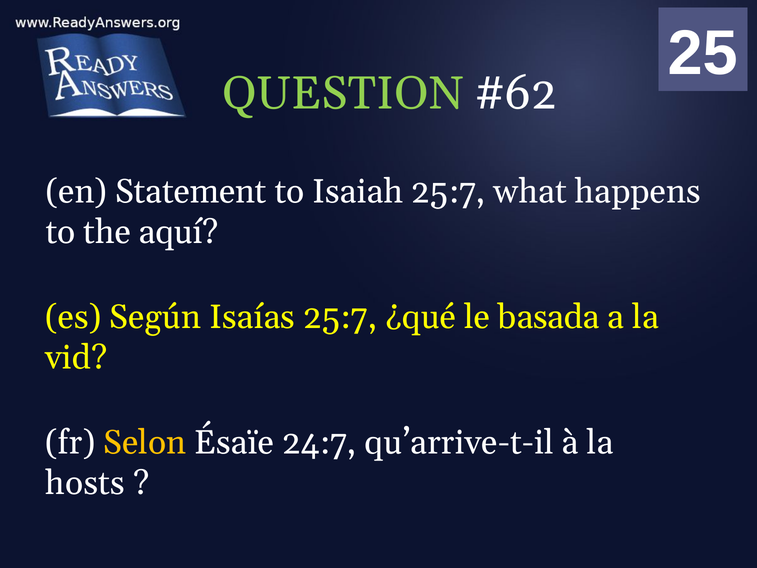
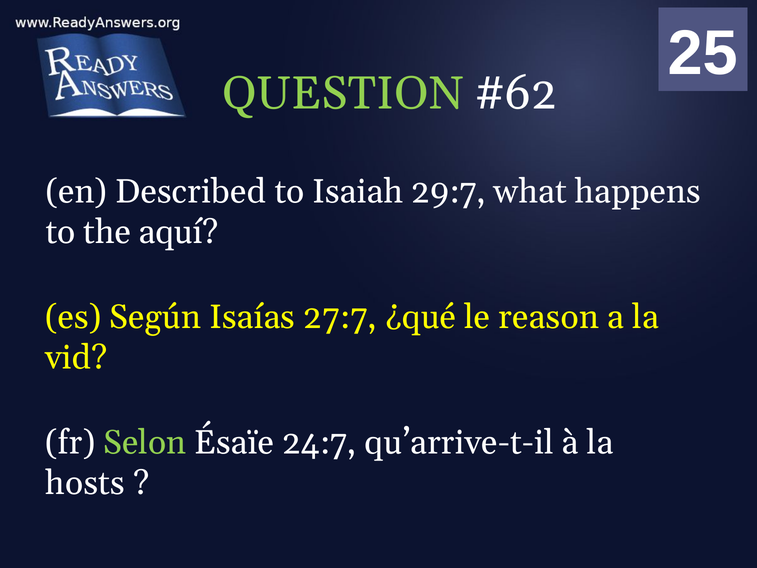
Statement: Statement -> Described (191, 191)
Isaiah 25:7: 25:7 -> 29:7 (449, 191)
Isaías 25:7: 25:7 -> 27:7 (340, 317)
basada: basada -> reason (549, 317)
Selon colour: yellow -> light green (145, 443)
